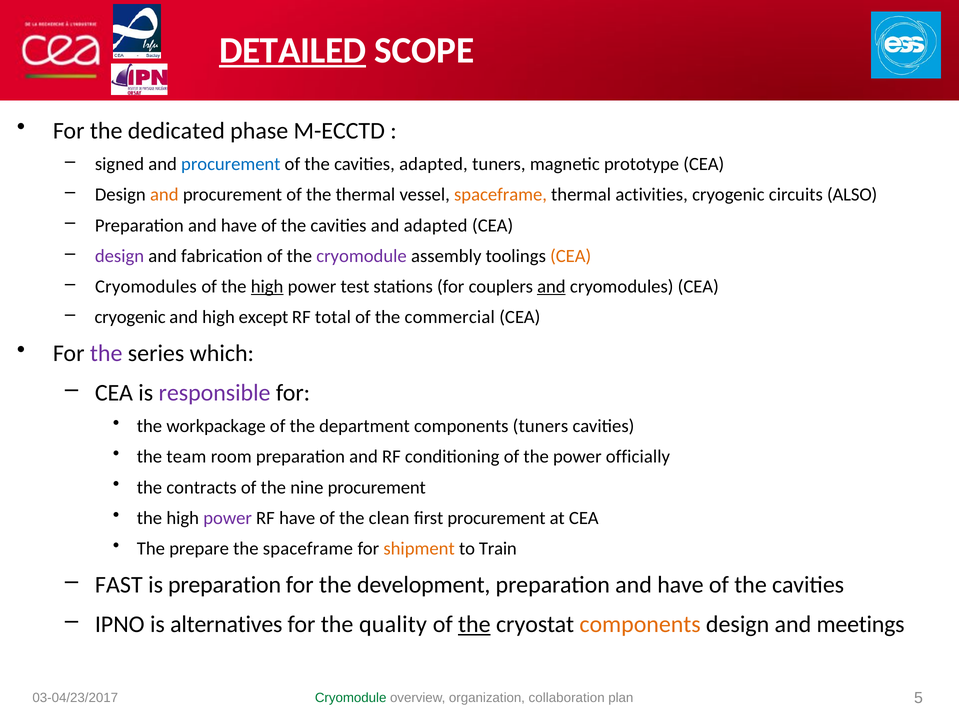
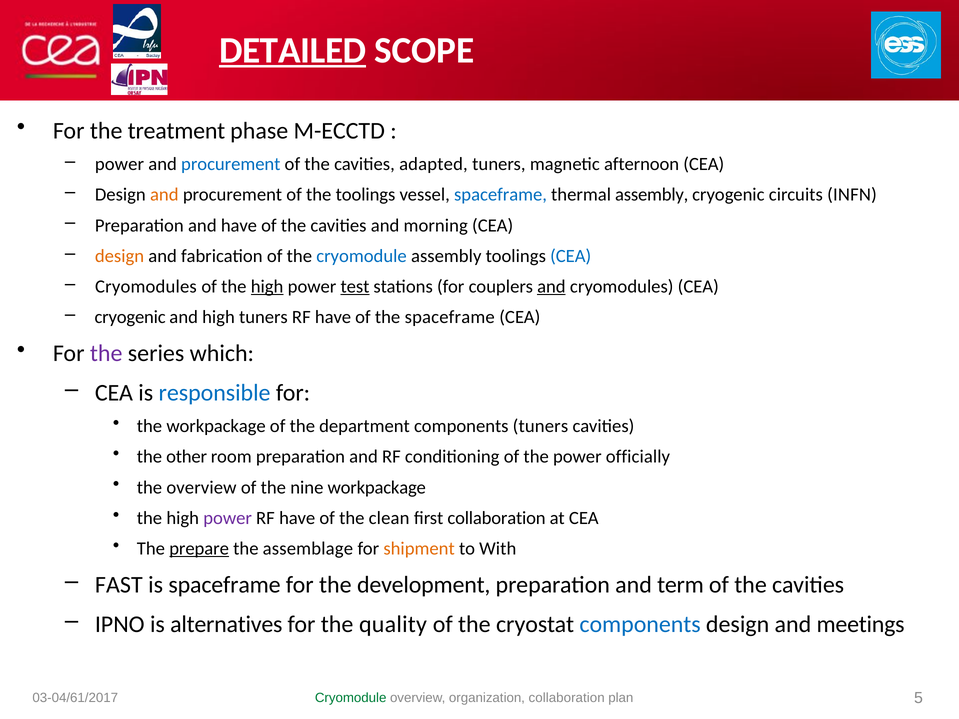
dedicated: dedicated -> treatment (176, 131)
signed: signed -> power (119, 164)
prototype: prototype -> afternoon (642, 164)
the thermal: thermal -> toolings (365, 195)
spaceframe colour: orange -> blue (501, 195)
thermal activities: activities -> assembly (652, 195)
ALSO: ALSO -> INFN (852, 195)
and adapted: adapted -> morning (436, 225)
design colour: purple -> orange (120, 256)
cryomodule colour: purple -> blue (362, 256)
CEA colour: orange -> blue (571, 256)
test underline: none -> present (355, 287)
high except: except -> tuners (263, 317)
total: total -> have (333, 317)
the commercial: commercial -> spaceframe (450, 317)
responsible colour: purple -> blue (215, 393)
team: team -> other (187, 457)
the contracts: contracts -> overview (201, 488)
nine procurement: procurement -> workpackage (377, 488)
first procurement: procurement -> collaboration (497, 518)
prepare underline: none -> present (199, 549)
the spaceframe: spaceframe -> assemblage (308, 549)
Train: Train -> With (498, 549)
is preparation: preparation -> spaceframe (225, 585)
have: have -> term (681, 585)
the underline: present -> none (474, 624)
components colour: orange -> blue (640, 624)
03-04/23/2017: 03-04/23/2017 -> 03-04/61/2017 (75, 698)
